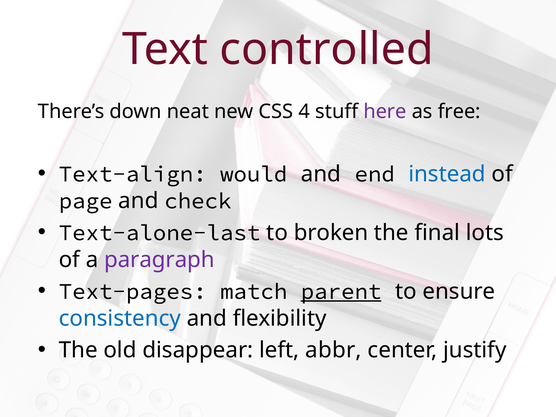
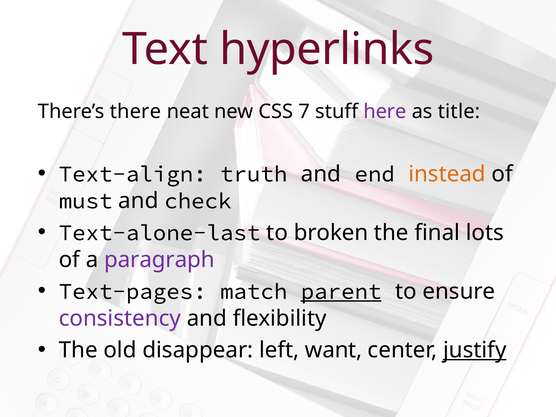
controlled: controlled -> hyperlinks (327, 49)
down: down -> there (135, 112)
4: 4 -> 7 (304, 112)
free: free -> title (459, 112)
would: would -> truth (254, 174)
instead colour: blue -> orange (447, 174)
page: page -> must (86, 201)
consistency colour: blue -> purple (120, 318)
abbr: abbr -> want (334, 350)
justify underline: none -> present (475, 350)
